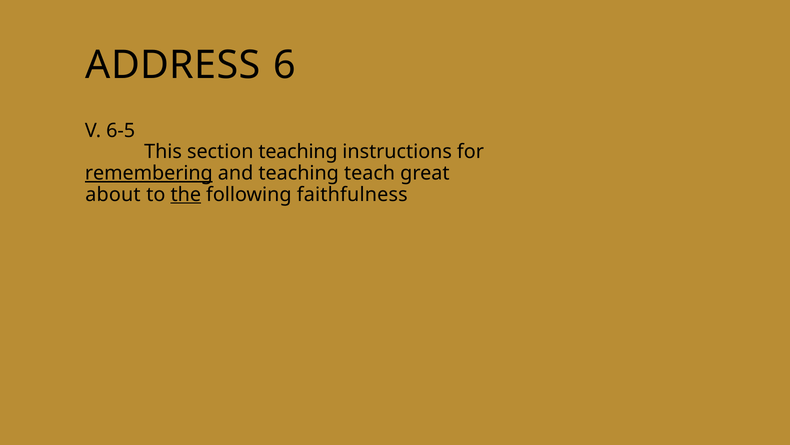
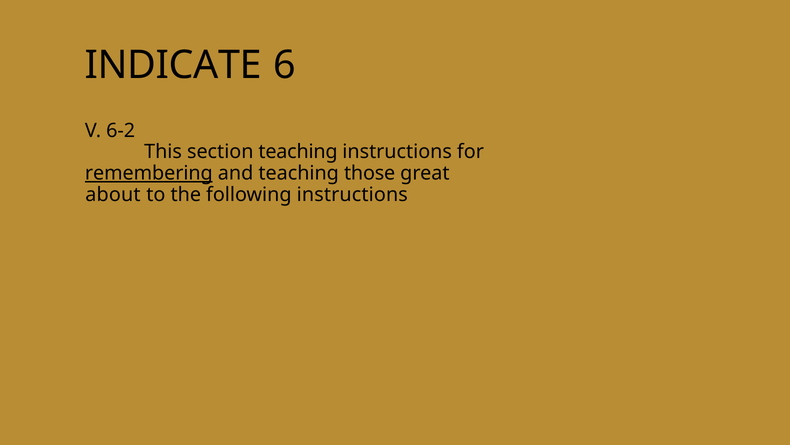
ADDRESS: ADDRESS -> INDICATE (173, 65)
6-5: 6-5 -> 6-2 (121, 130)
teach: teach -> those (370, 173)
the underline: present -> none (186, 194)
following faithfulness: faithfulness -> instructions (352, 194)
